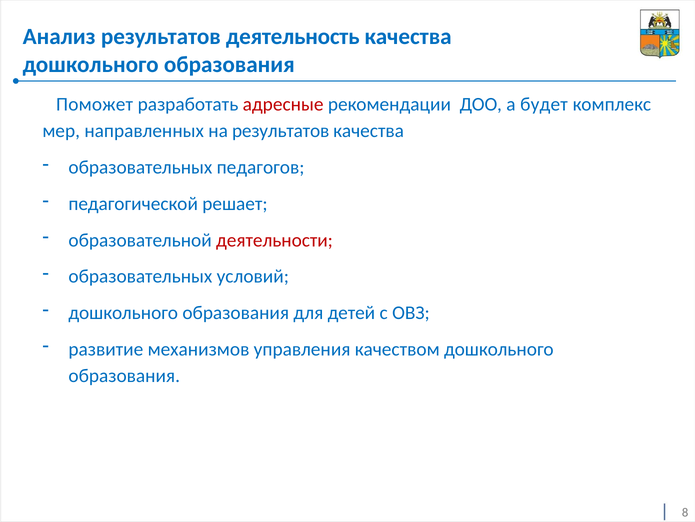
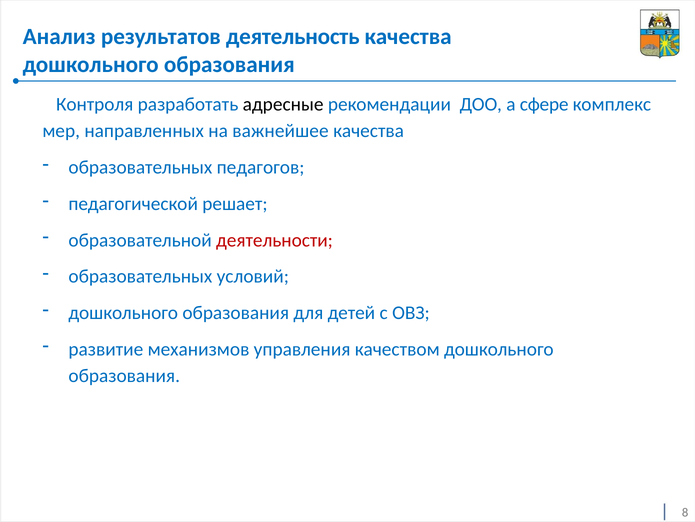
Поможет: Поможет -> Контроля (95, 104)
адресные colour: red -> black (283, 104)
будет: будет -> сфере (544, 104)
на результатов: результатов -> важнейшее (280, 131)
